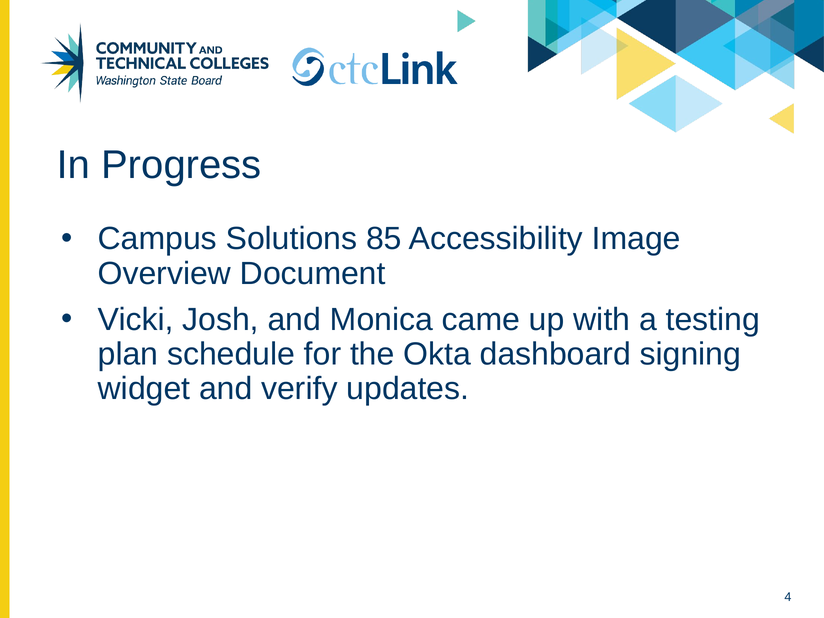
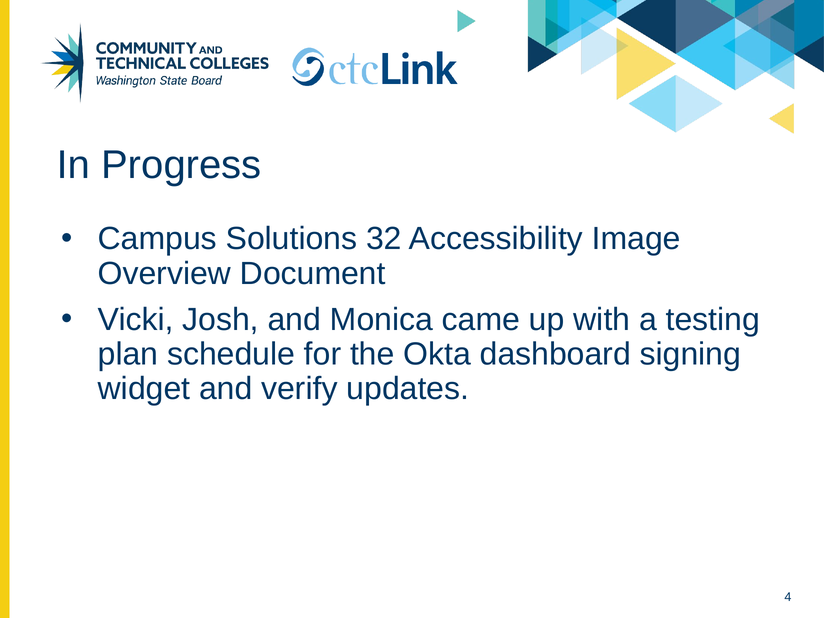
85: 85 -> 32 (384, 239)
